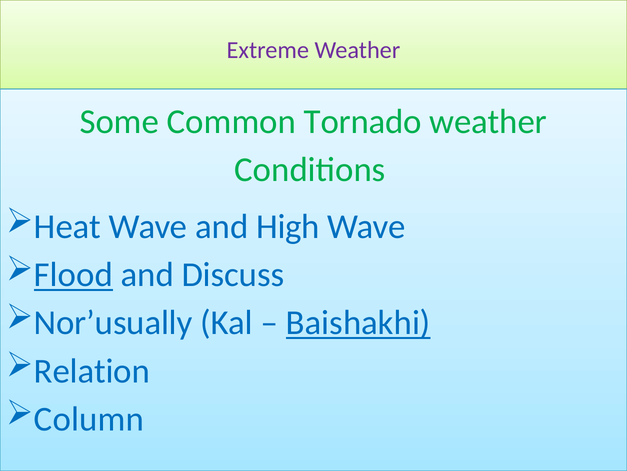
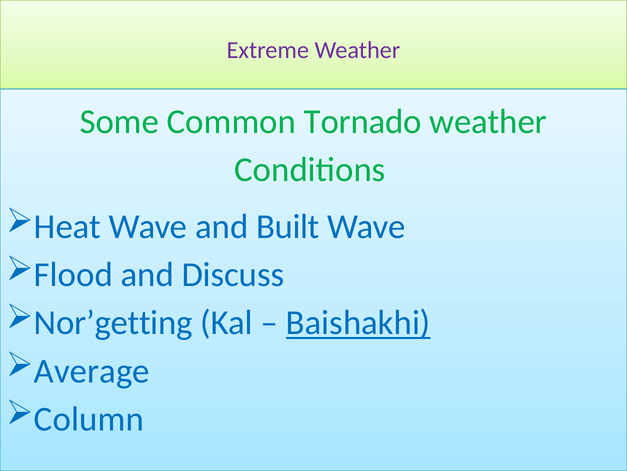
High: High -> Built (288, 226)
Flood underline: present -> none (73, 274)
Nor’usually: Nor’usually -> Nor’getting (113, 322)
Relation: Relation -> Average (92, 370)
